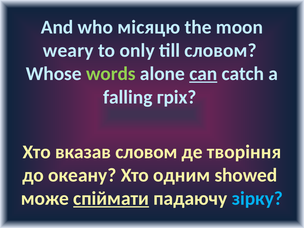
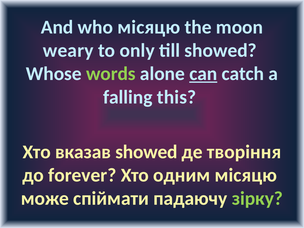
till словом: словом -> showed (221, 51)
гріх: гріх -> this (177, 97)
вказав словом: словом -> showed (146, 152)
океану: океану -> forever (82, 175)
одним showed: showed -> місяцю (246, 175)
спіймати underline: present -> none (111, 199)
зірку colour: light blue -> light green (257, 199)
